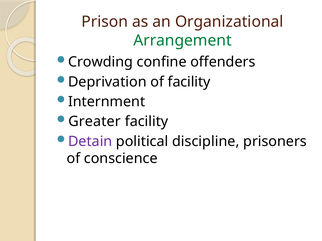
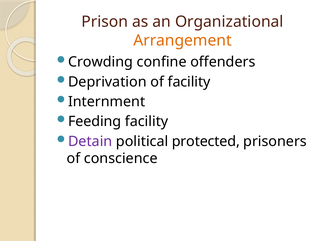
Arrangement colour: green -> orange (183, 41)
Greater: Greater -> Feeding (95, 122)
discipline: discipline -> protected (206, 142)
